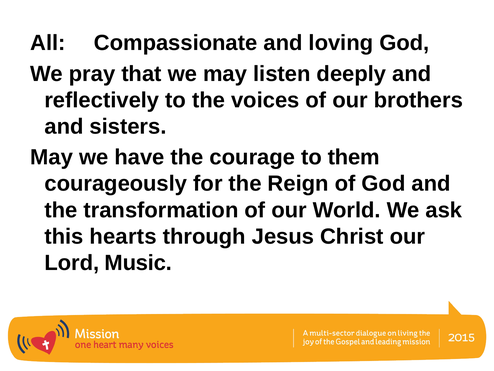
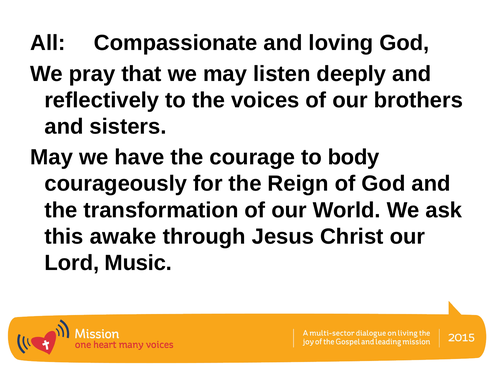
them: them -> body (354, 157)
hearts: hearts -> awake (123, 236)
